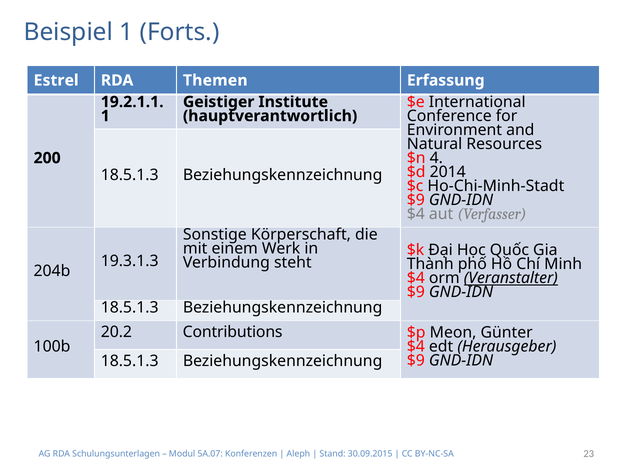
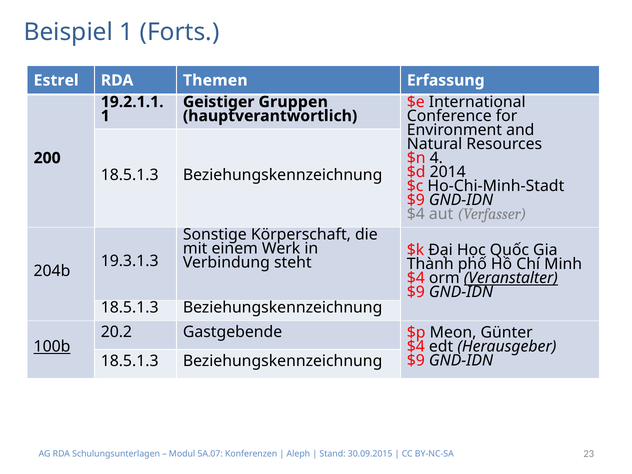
Institute: Institute -> Gruppen (293, 102)
Contributions: Contributions -> Gastgebende (233, 332)
100b underline: none -> present (52, 347)
